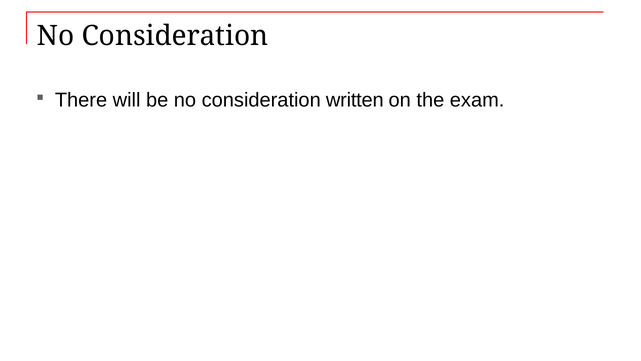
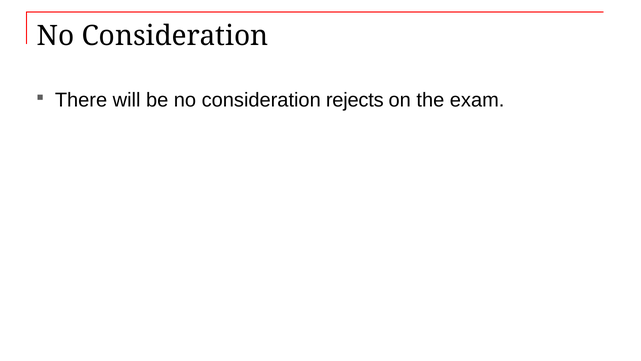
written: written -> rejects (355, 100)
